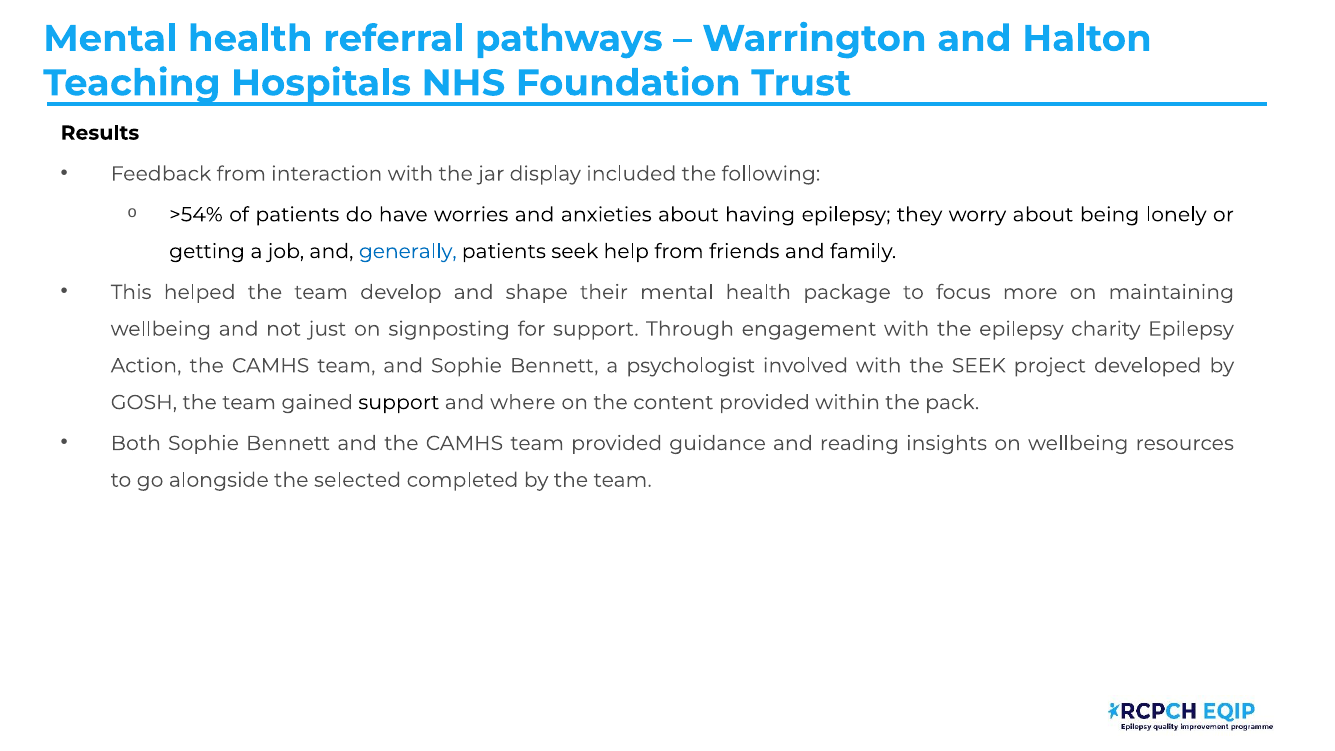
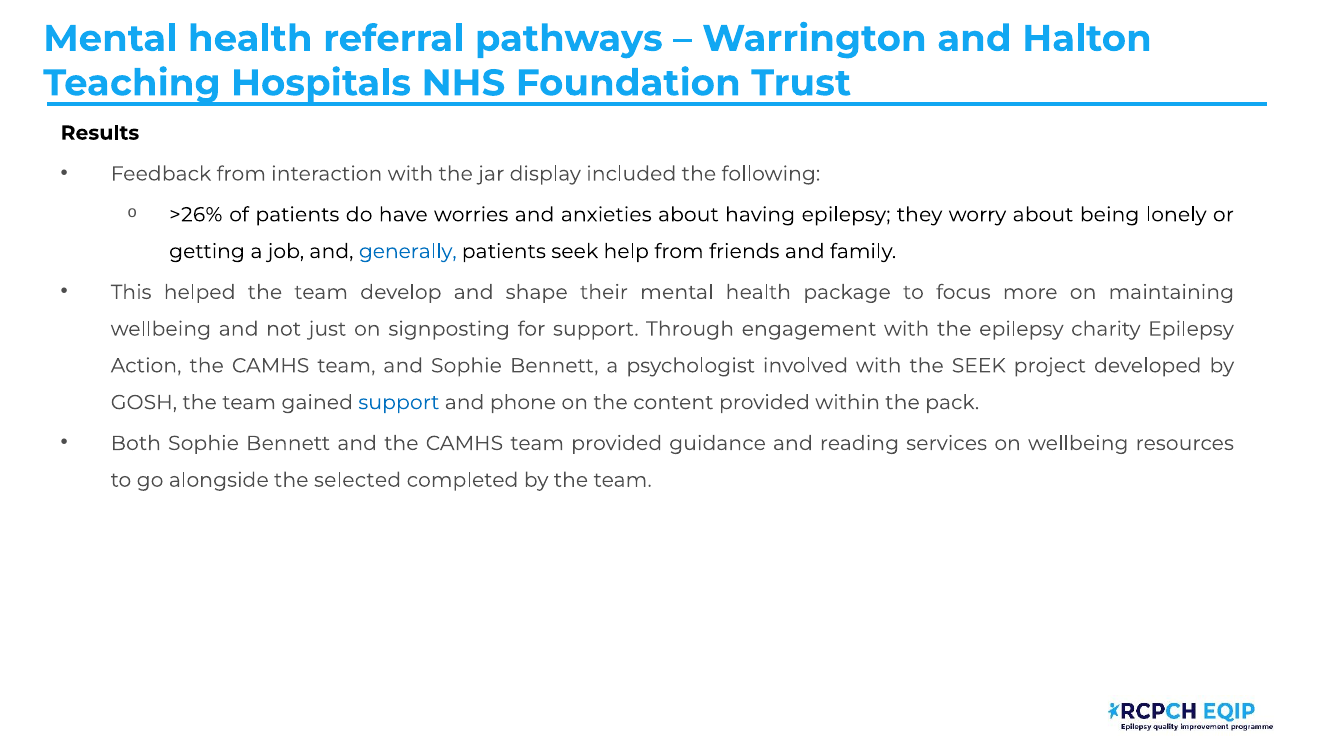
>54%: >54% -> >26% (196, 215)
support colour: black -> blue (399, 402)
where: where -> phone (523, 402)
insights: insights -> services (947, 443)
